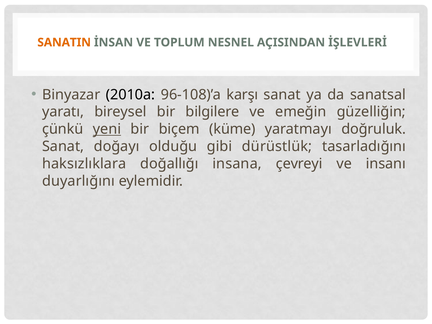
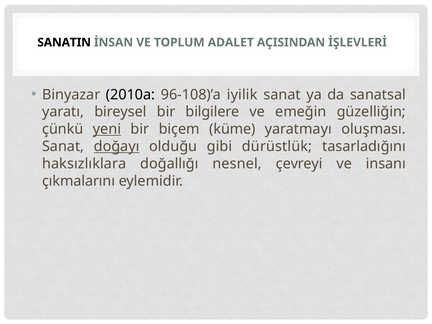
SANATIN colour: orange -> black (64, 42)
NESNEL: NESNEL -> ADALET (231, 42)
karşı: karşı -> iyilik (242, 95)
doğruluk: doğruluk -> oluşması (374, 129)
doğayı underline: none -> present (117, 146)
insana: insana -> nesnel (237, 164)
duyarlığını: duyarlığını -> çıkmalarını (79, 181)
